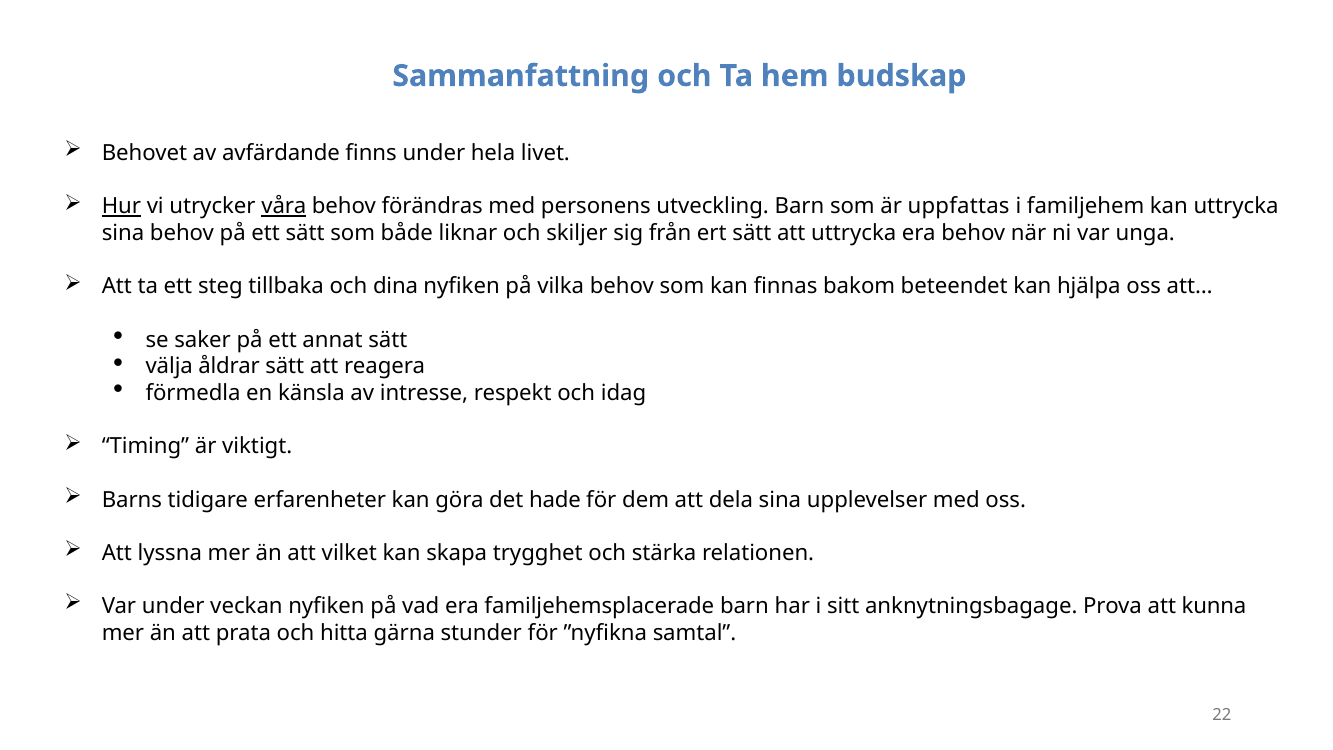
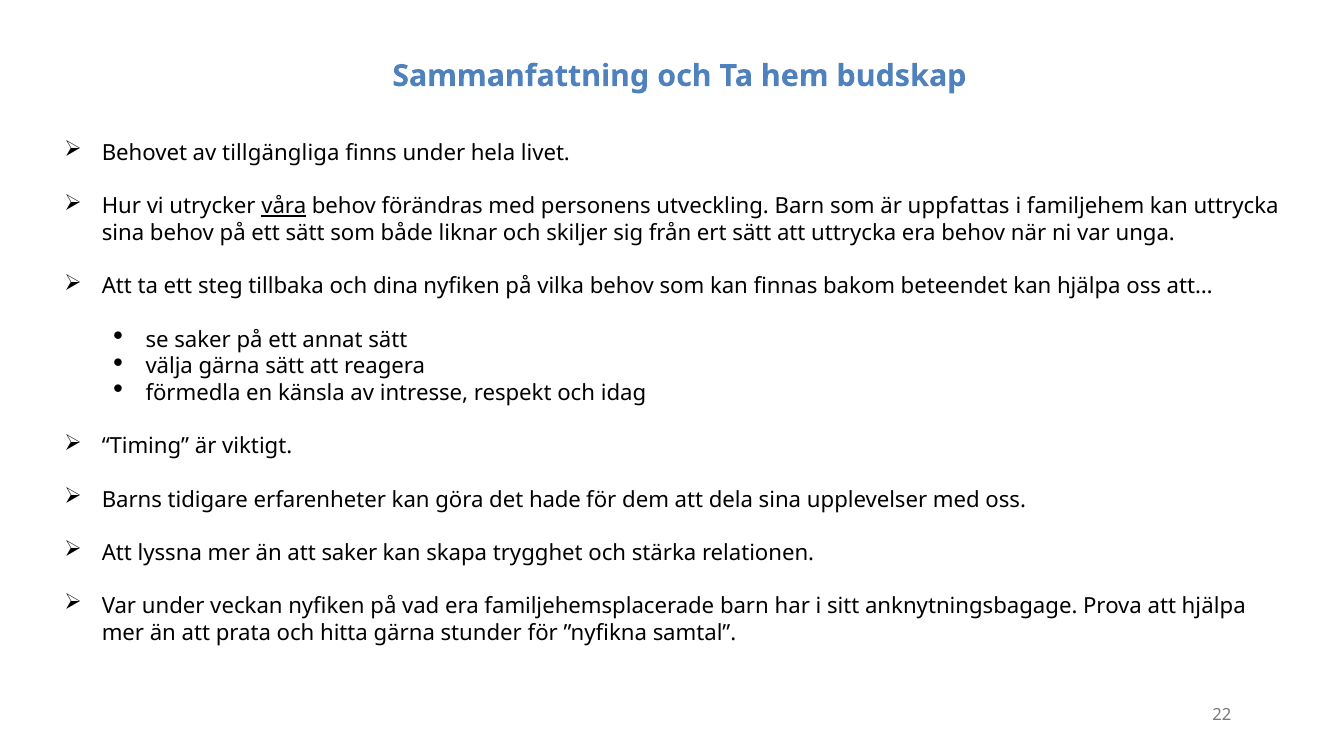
avfärdande: avfärdande -> tillgängliga (281, 153)
Hur underline: present -> none (121, 206)
välja åldrar: åldrar -> gärna (229, 366)
att vilket: vilket -> saker (349, 553)
att kunna: kunna -> hjälpa (1214, 606)
